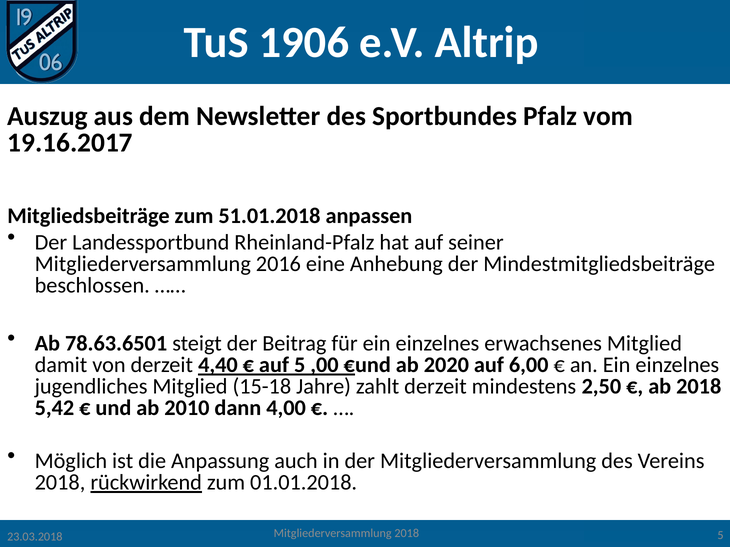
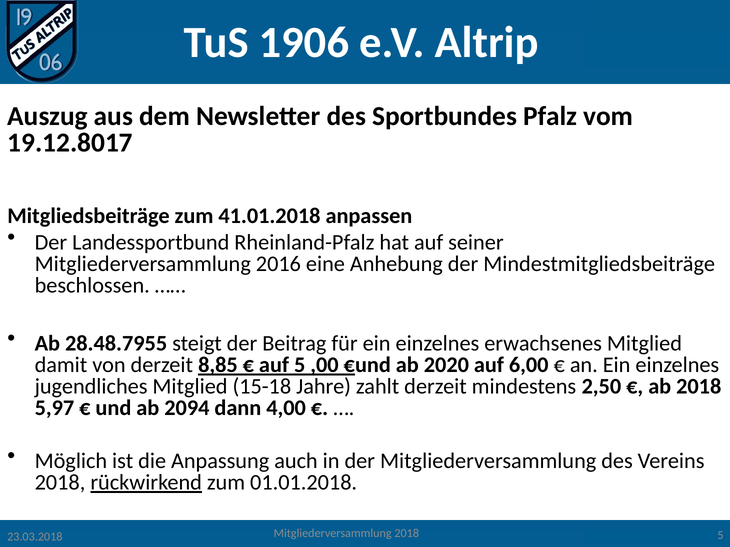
19.16.2017: 19.16.2017 -> 19.12.8017 (70, 143)
51.01.2018: 51.01.2018 -> 41.01.2018 (269, 216)
78.63.6501: 78.63.6501 -> 28.48.7955 (116, 344)
4,40: 4,40 -> 8,85 (218, 365)
5,42: 5,42 -> 5,97 (54, 408)
2010: 2010 -> 2094 (187, 408)
